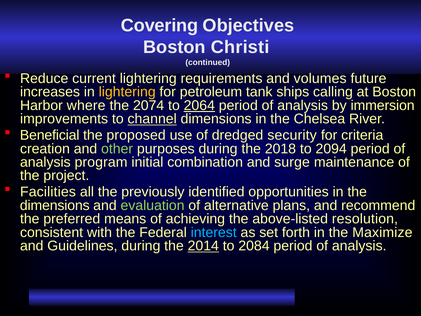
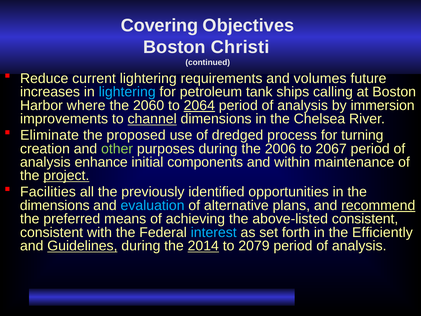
lightering colour: yellow -> light blue (127, 92)
2074: 2074 -> 2060 (149, 105)
Beneficial: Beneficial -> Eliminate (50, 135)
security: security -> process (292, 135)
criteria: criteria -> turning (362, 135)
2018: 2018 -> 2006 (280, 149)
2094: 2094 -> 2067 (331, 149)
program: program -> enhance (101, 162)
combination: combination -> components (205, 162)
surge: surge -> within (292, 162)
project underline: none -> present (66, 176)
evaluation colour: light green -> light blue (153, 205)
recommend underline: none -> present (378, 205)
above-listed resolution: resolution -> consistent (365, 219)
Maximize: Maximize -> Efficiently (382, 232)
Guidelines underline: none -> present (82, 246)
2084: 2084 -> 2079 (254, 246)
